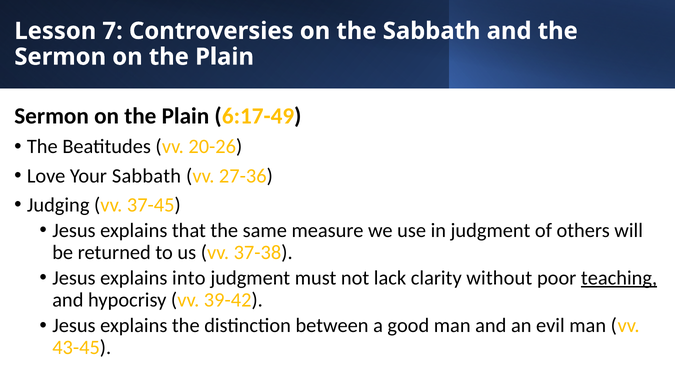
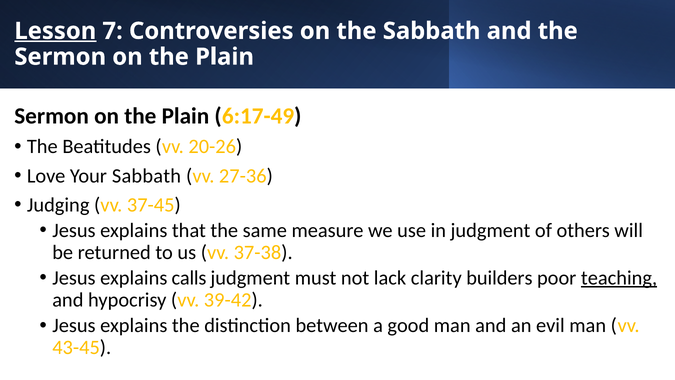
Lesson underline: none -> present (55, 31)
into: into -> calls (189, 278)
without: without -> builders (499, 278)
